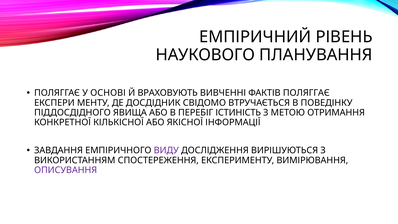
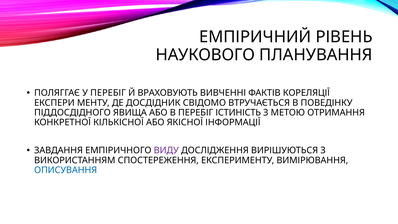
У ОСНОВІ: ОСНОВІ -> ПЕРЕБІГ (108, 93)
ФАКТІВ ПОЛЯГГАЄ: ПОЛЯГГАЄ -> КОРЕЛЯЦІЇ (306, 93)
ОПИСУВАННЯ colour: purple -> blue (66, 170)
